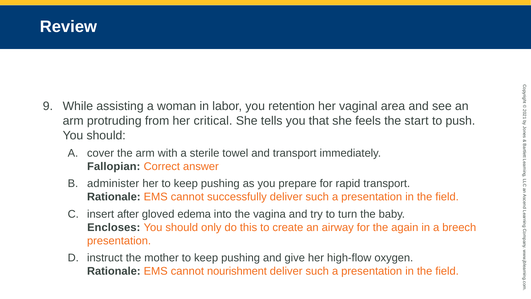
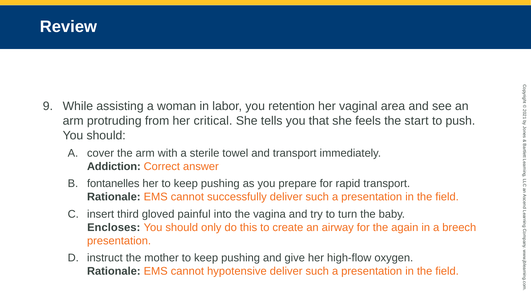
Fallopian: Fallopian -> Addiction (114, 166)
administer: administer -> fontanelles (113, 183)
after: after -> third (128, 214)
edema: edema -> painful (194, 214)
nourishment: nourishment -> hypotensive (237, 271)
